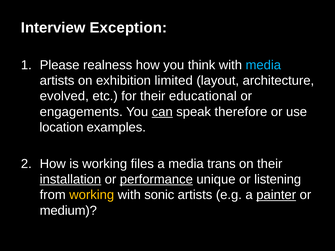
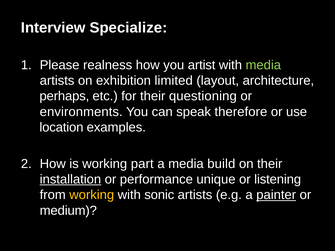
Exception: Exception -> Specialize (128, 28)
think: think -> artist (202, 65)
media colour: light blue -> light green (263, 65)
evolved: evolved -> perhaps (64, 96)
educational: educational -> questioning (203, 96)
engagements: engagements -> environments (81, 112)
can underline: present -> none (162, 112)
files: files -> part (142, 164)
trans: trans -> build (221, 164)
performance underline: present -> none (156, 180)
